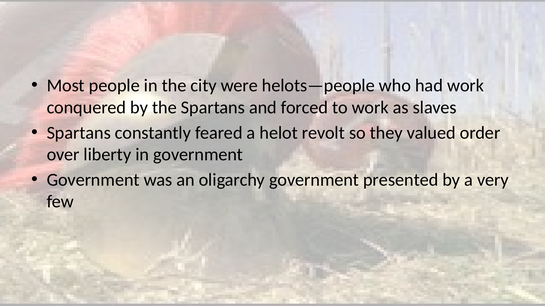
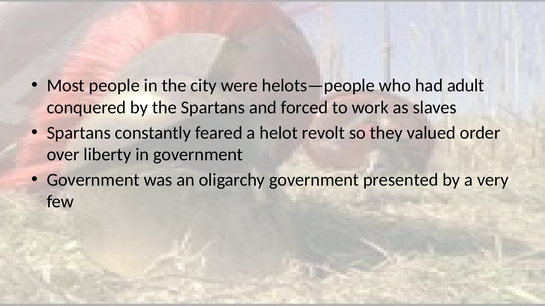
had work: work -> adult (466, 86)
